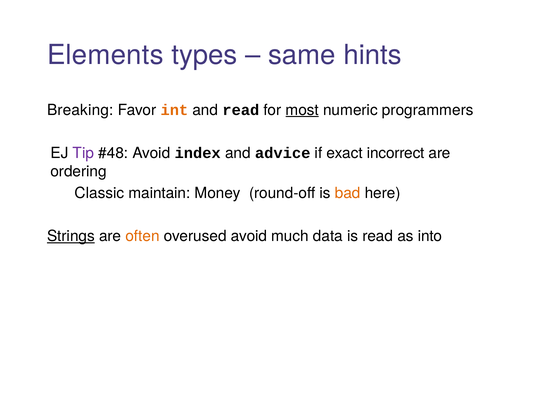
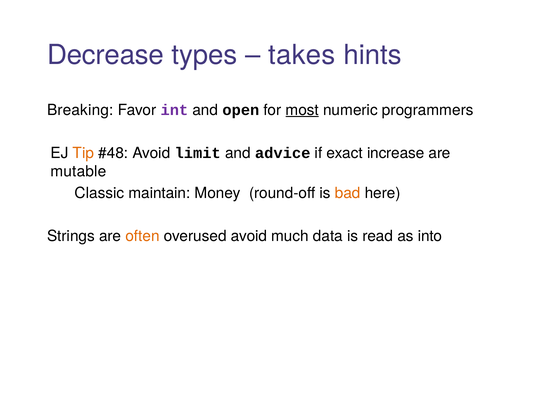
Elements: Elements -> Decrease (105, 55)
same: same -> takes (302, 55)
int colour: orange -> purple (174, 110)
and read: read -> open (241, 110)
Tip colour: purple -> orange (83, 153)
index: index -> limit (198, 153)
incorrect: incorrect -> increase (396, 153)
ordering: ordering -> mutable (78, 171)
Strings underline: present -> none (71, 236)
